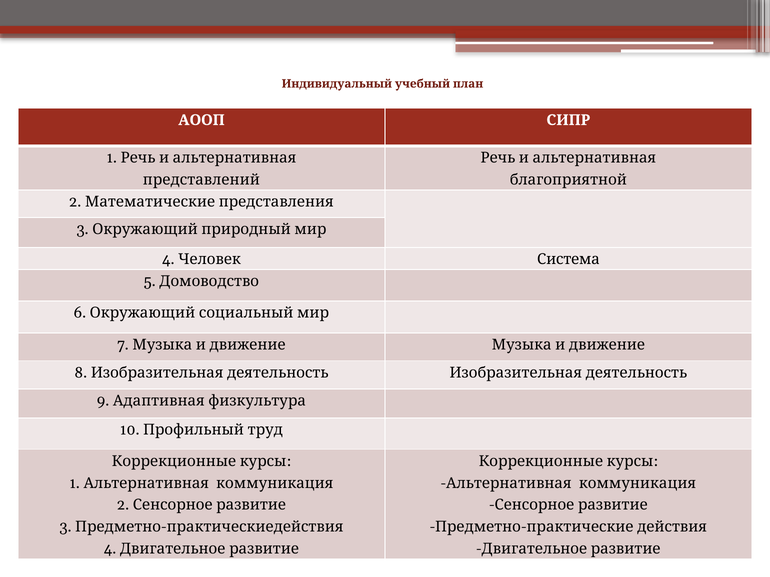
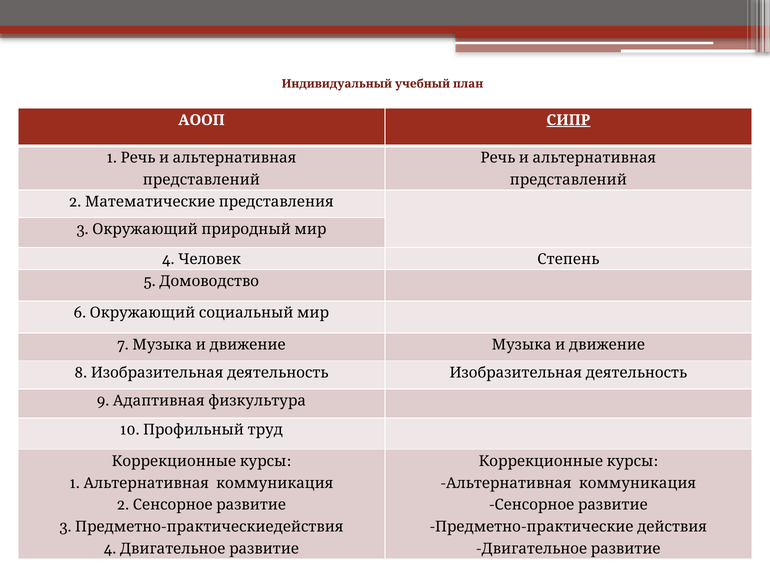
СИПР underline: none -> present (568, 120)
благоприятной: благоприятной -> представлений (568, 180)
Система: Система -> Степень (568, 260)
